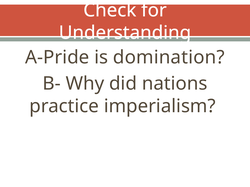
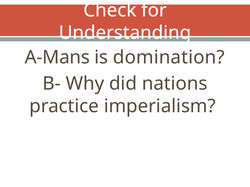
A-Pride: A-Pride -> A-Mans (57, 58)
